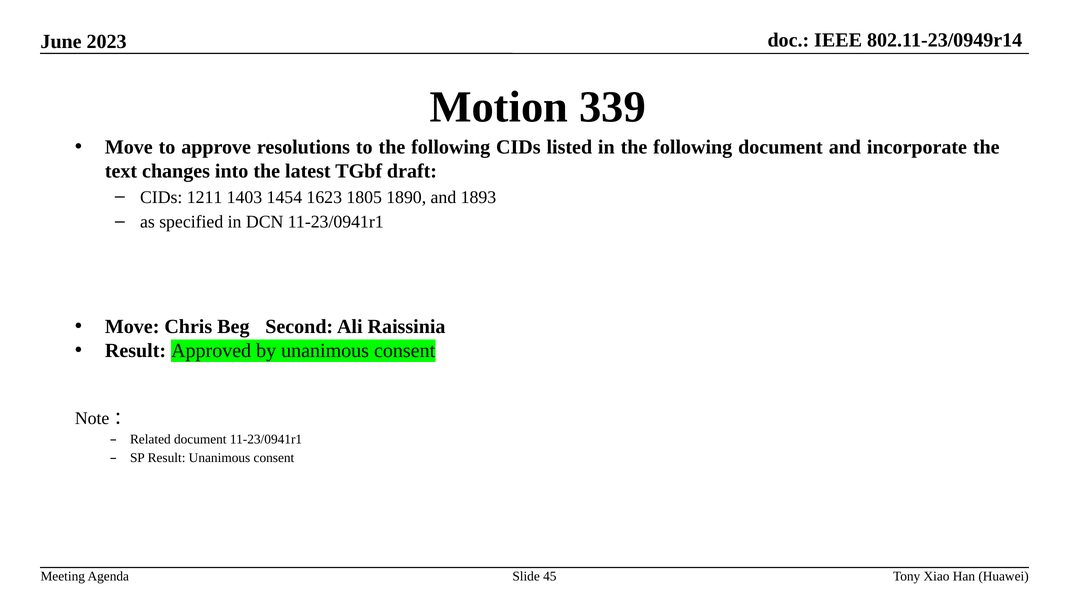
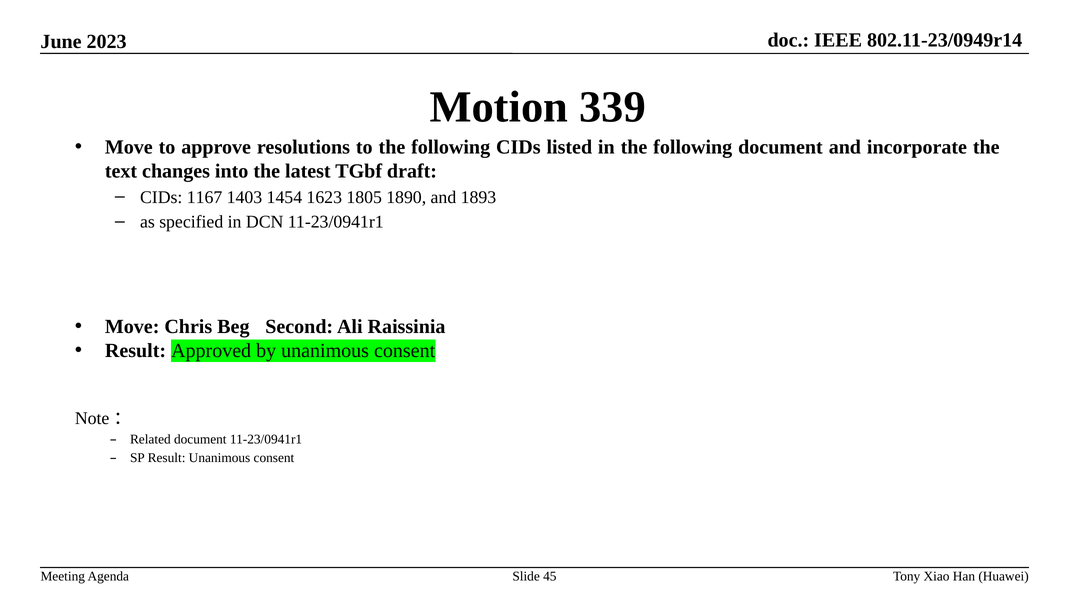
1211: 1211 -> 1167 (205, 197)
